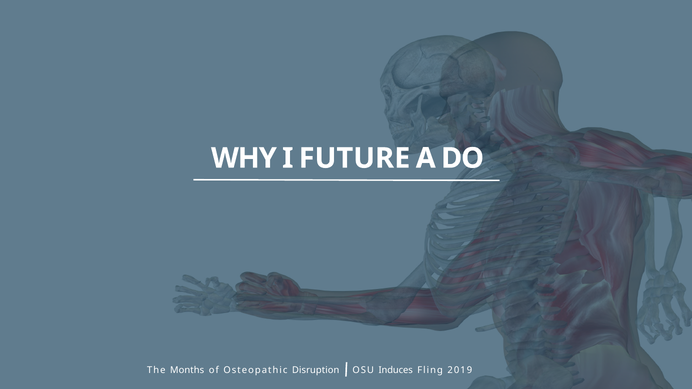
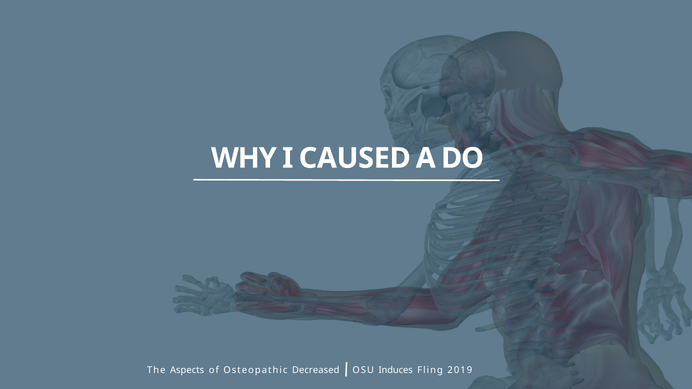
FUTURE: FUTURE -> CAUSED (355, 158)
Months: Months -> Aspects (187, 371)
Disruption: Disruption -> Decreased (316, 371)
